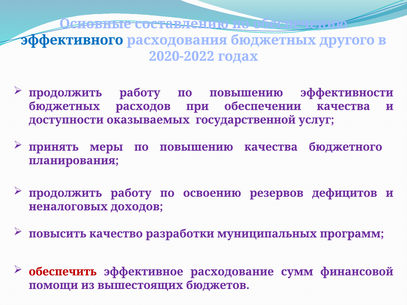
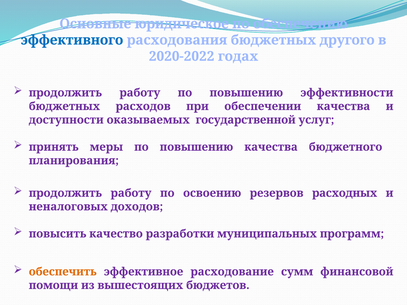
составлению: составлению -> юридическое (182, 24)
дефицитов: дефицитов -> расходных (345, 193)
обеспечить colour: red -> orange (63, 272)
